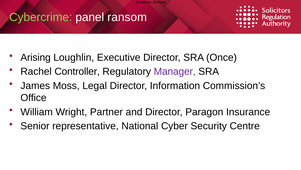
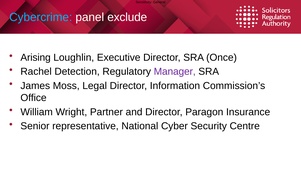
Cybercrime colour: light green -> light blue (41, 17)
ransom: ransom -> exclude (127, 17)
Controller: Controller -> Detection (77, 71)
